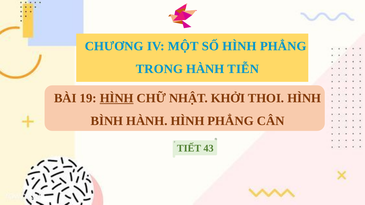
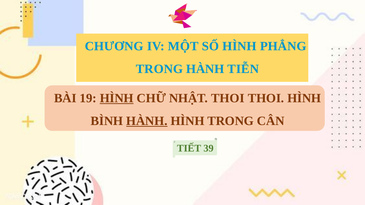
NHẬT KHỞI: KHỞI -> THOI (228, 98)
HÀNH underline: none -> present (147, 121)
PHẲNG: PHẲNG -> TRONG (231, 121)
43: 43 -> 39 (209, 149)
